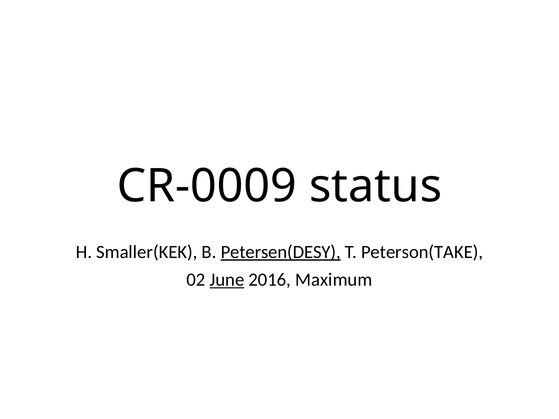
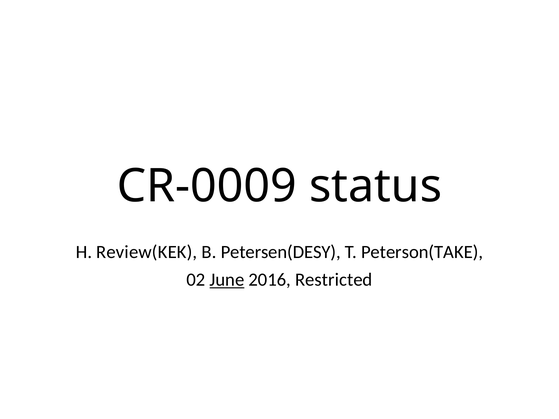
Smaller(KEK: Smaller(KEK -> Review(KEK (147, 252)
Petersen(DESY underline: present -> none (281, 252)
Maximum: Maximum -> Restricted (334, 280)
